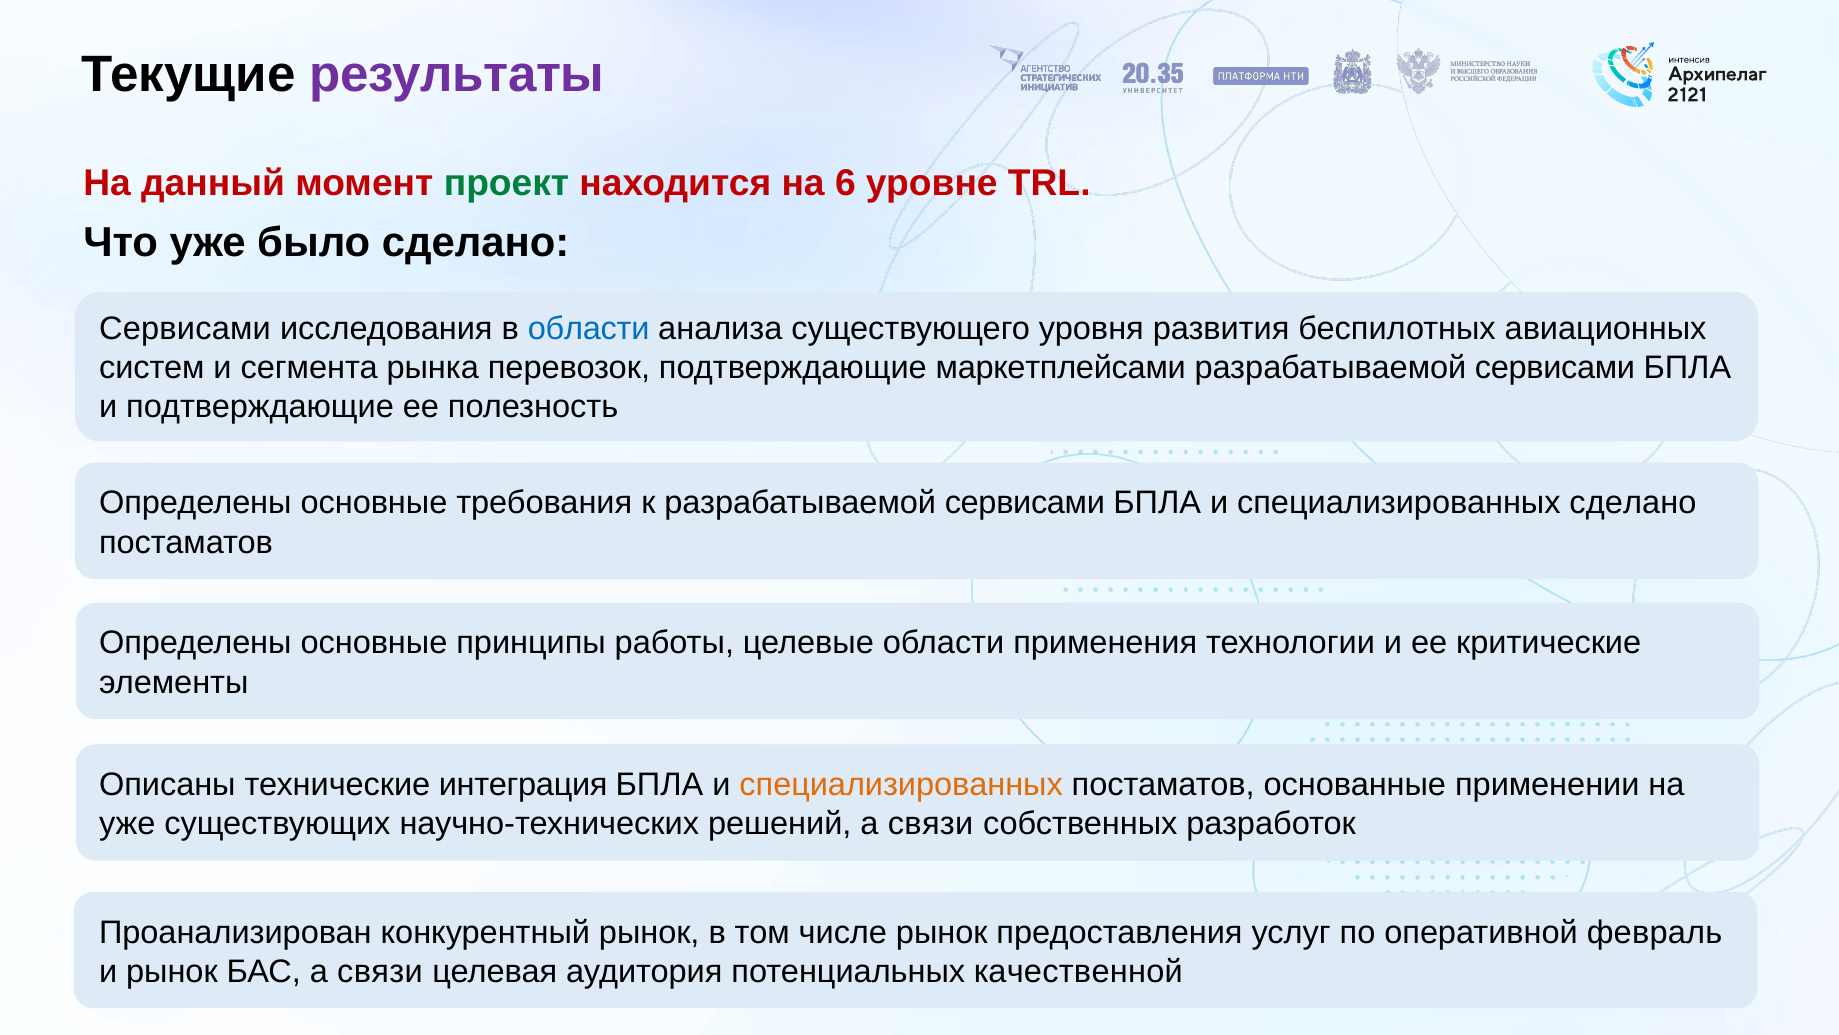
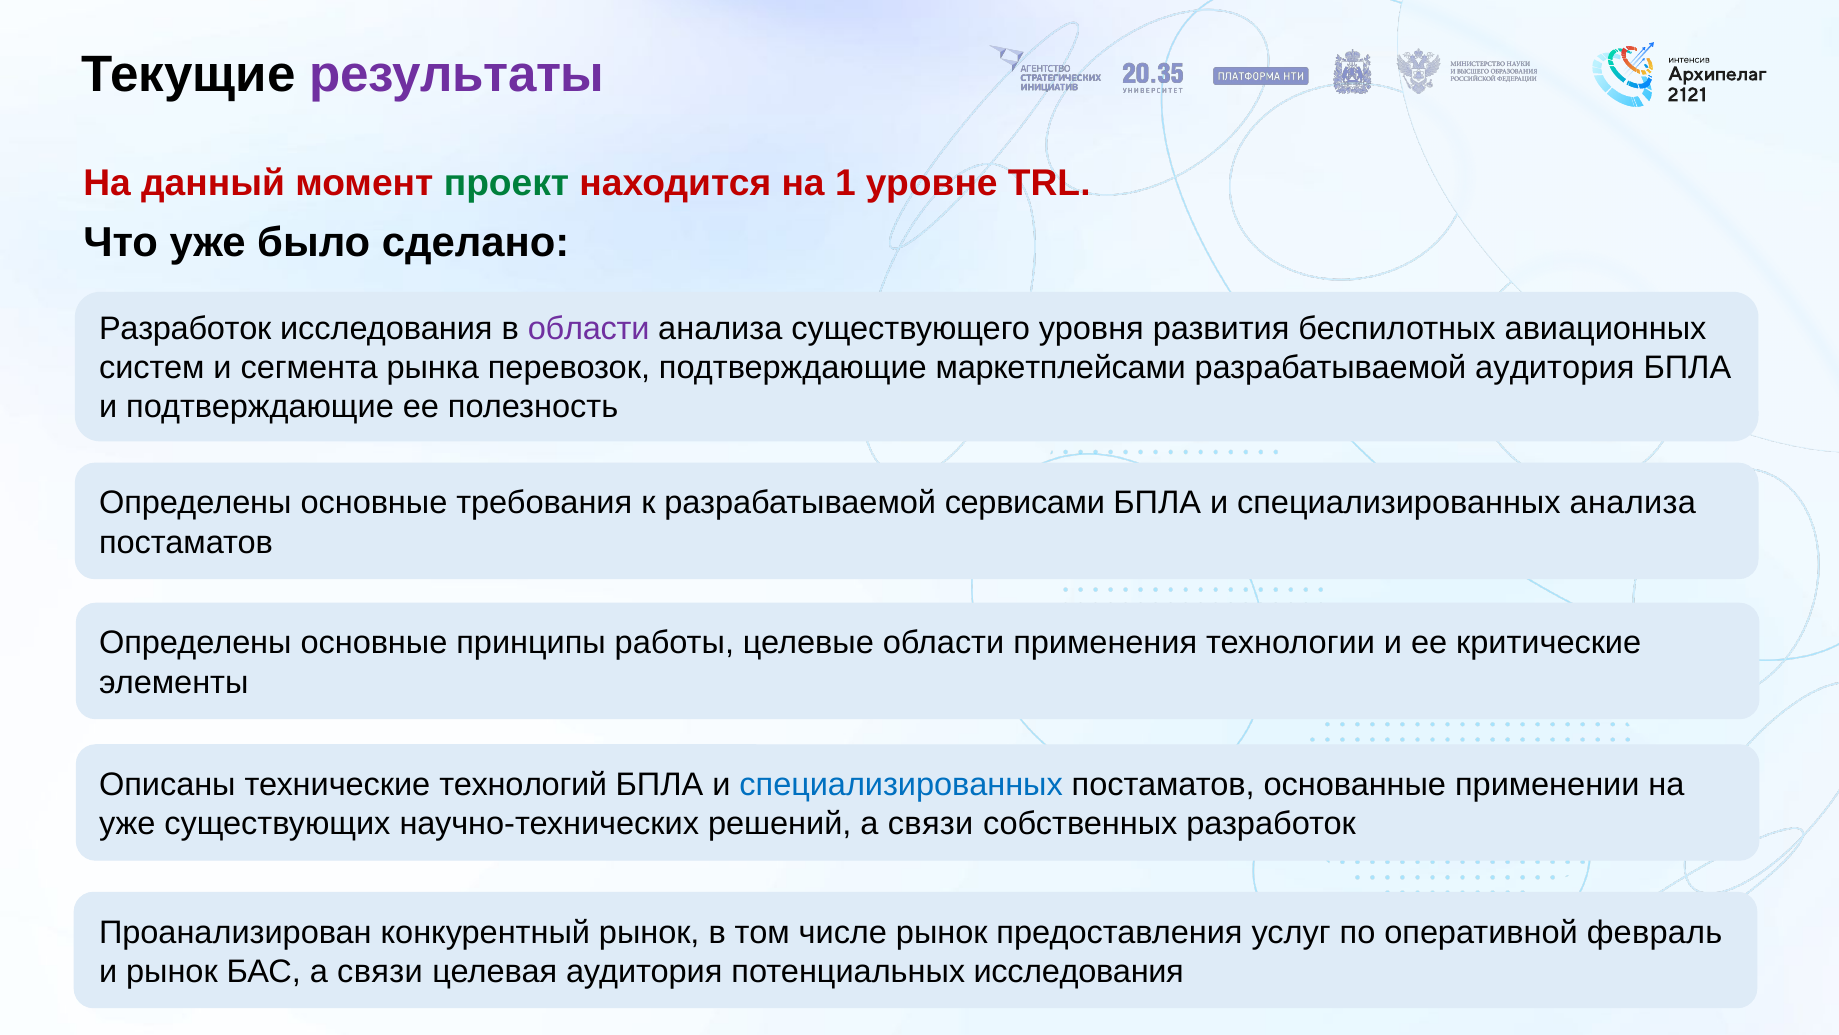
6: 6 -> 1 (845, 183)
Сервисами: Сервисами -> Разработок (185, 329)
области colour: blue -> purple (589, 329)
сервисами: сервисами -> аудитория (1555, 368)
специализированных сделано: сделано -> анализа (1633, 503)
интеграция: интеграция -> технологий (523, 785)
специализированных colour: orange -> blue (901, 785)
потенциальных качественной: качественной -> исследования (1079, 971)
